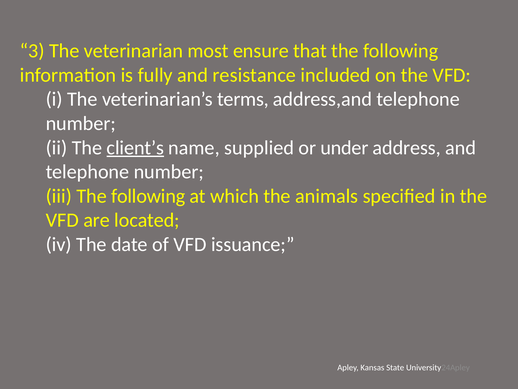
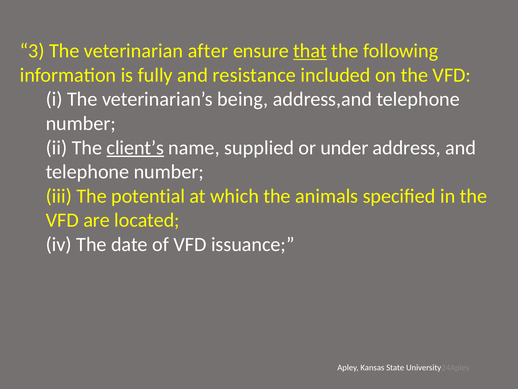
most: most -> after (208, 51)
that underline: none -> present (310, 51)
terms: terms -> being (243, 99)
iii The following: following -> potential (148, 196)
